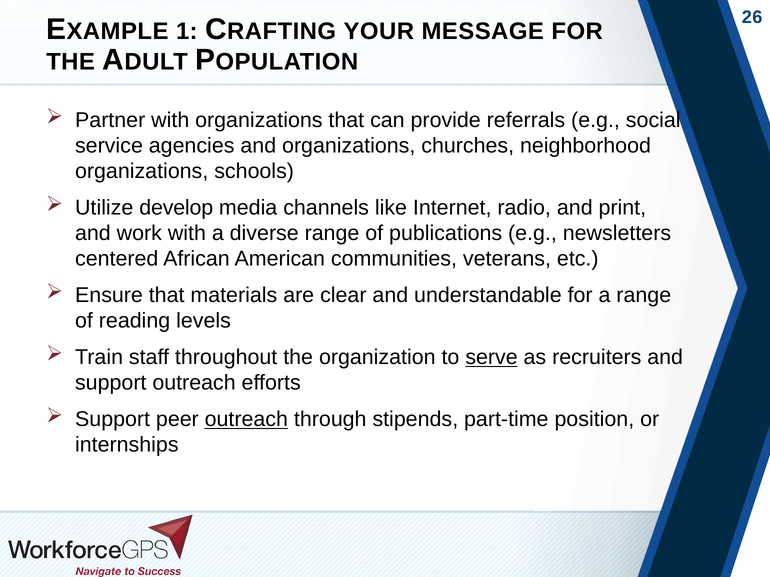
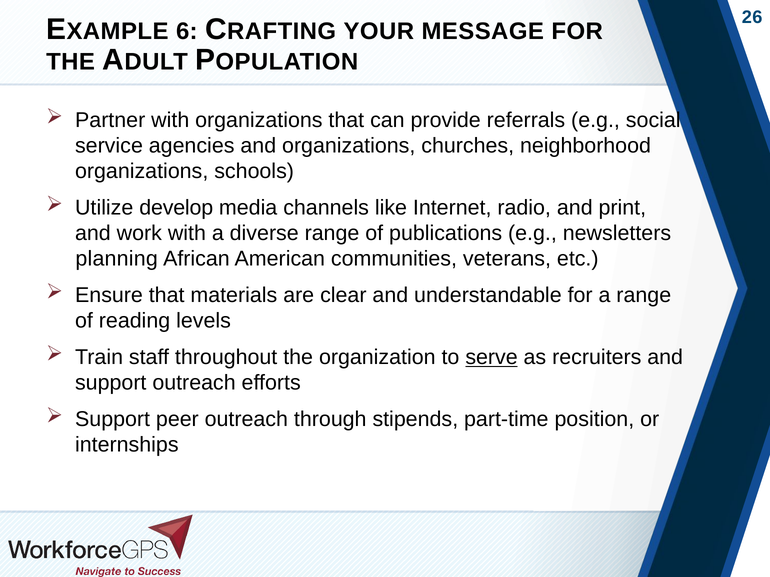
1: 1 -> 6 (187, 31)
centered: centered -> planning (117, 259)
outreach underline: present -> none (246, 420)
